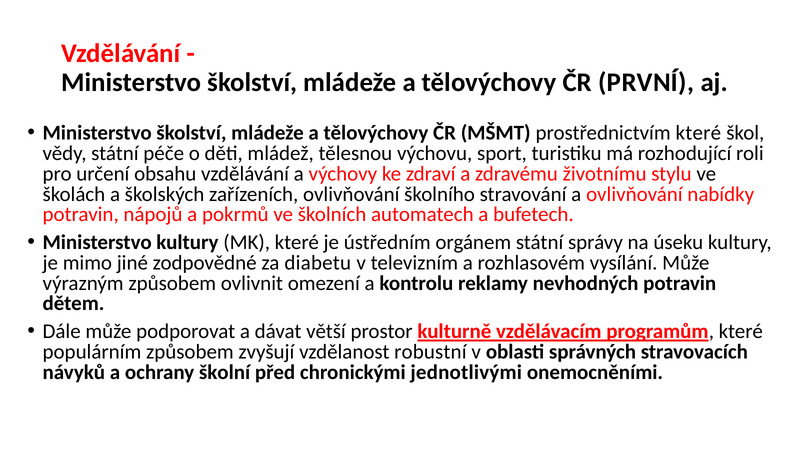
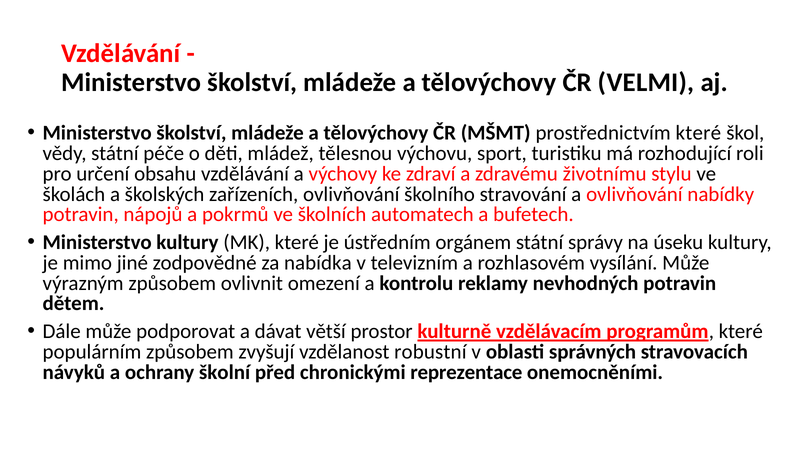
PRVNÍ: PRVNÍ -> VELMI (646, 82)
diabetu: diabetu -> nabídka (318, 263)
jednotlivými: jednotlivými -> reprezentace (466, 373)
